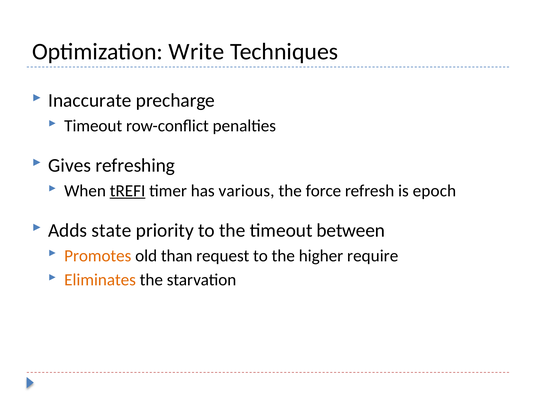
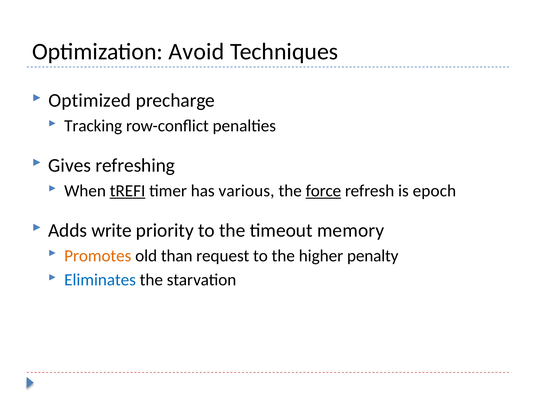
Write: Write -> Avoid (196, 52)
Inaccurate: Inaccurate -> Optimized (90, 101)
Timeout: Timeout -> Tracking (93, 126)
force underline: none -> present (323, 191)
state: state -> write (112, 230)
between: between -> memory (351, 230)
require: require -> penalty (373, 256)
Eliminates colour: orange -> blue (100, 280)
